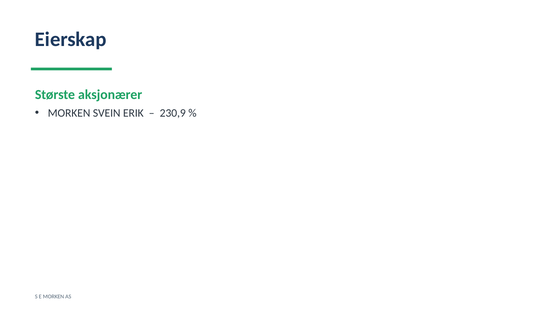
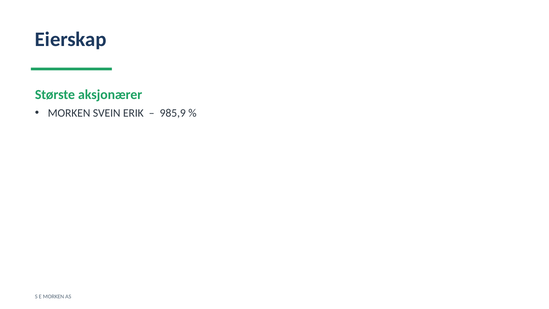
230,9: 230,9 -> 985,9 (173, 113)
